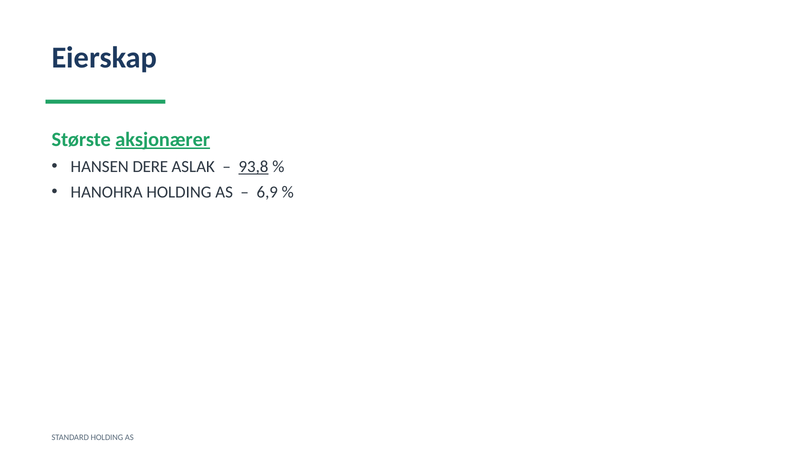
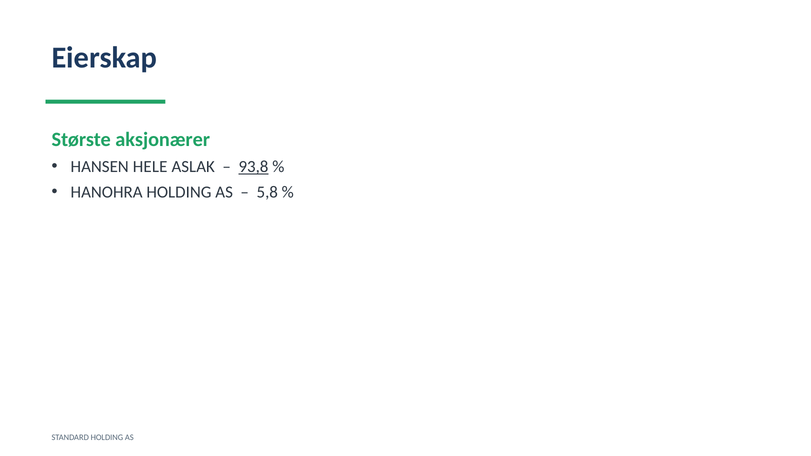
aksjonærer underline: present -> none (163, 140)
DERE: DERE -> HELE (150, 167)
6,9: 6,9 -> 5,8 (267, 192)
